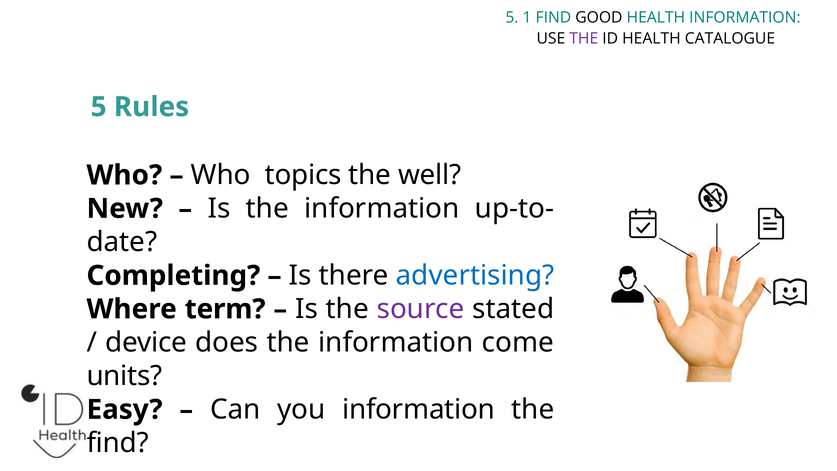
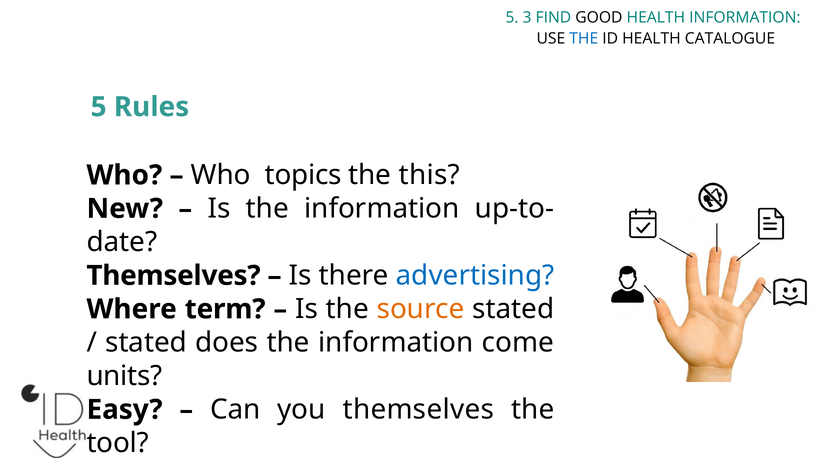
1: 1 -> 3 (527, 17)
THE colour: purple -> blue (584, 38)
well: well -> this (429, 175)
Completing: Completing -> Themselves (174, 276)
source colour: purple -> orange (421, 309)
device: device -> stated (146, 342)
you information: information -> themselves (418, 409)
find: find -> tool (118, 443)
